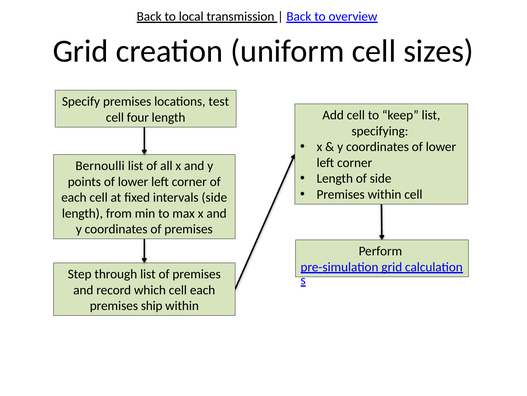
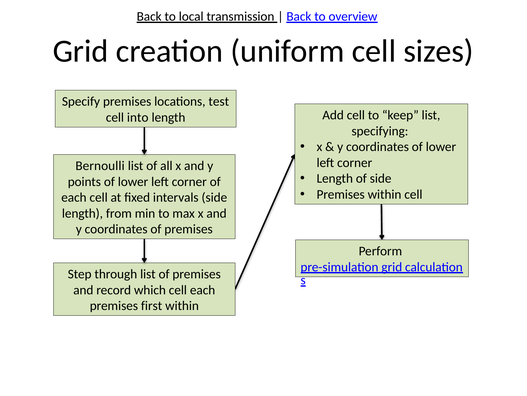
four: four -> into (138, 117)
ship: ship -> first (152, 305)
